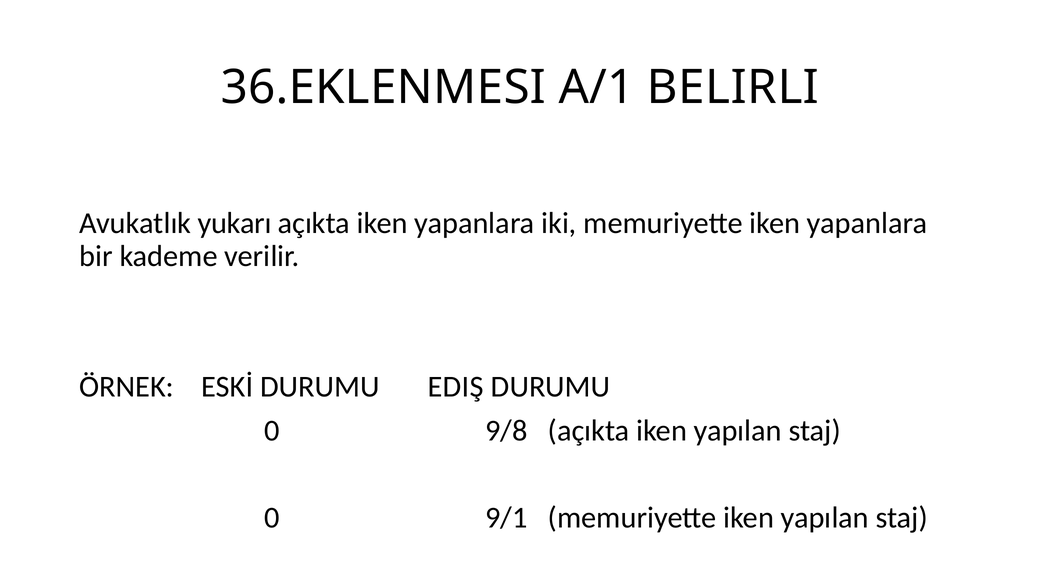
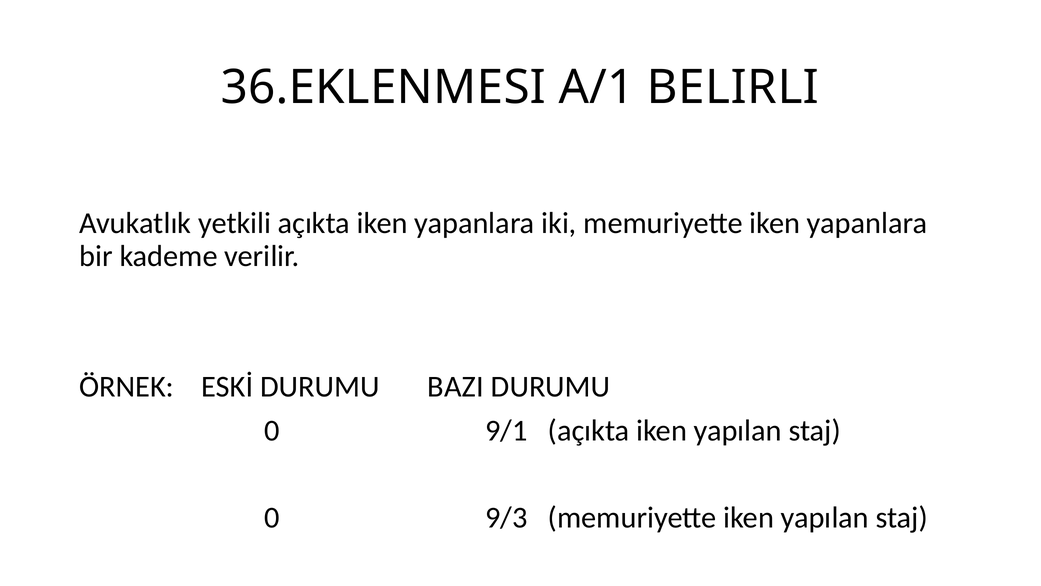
yukarı: yukarı -> yetkili (235, 223)
EDIŞ: EDIŞ -> BAZI (456, 387)
9/8: 9/8 -> 9/1 (506, 430)
9/1: 9/1 -> 9/3 (506, 517)
